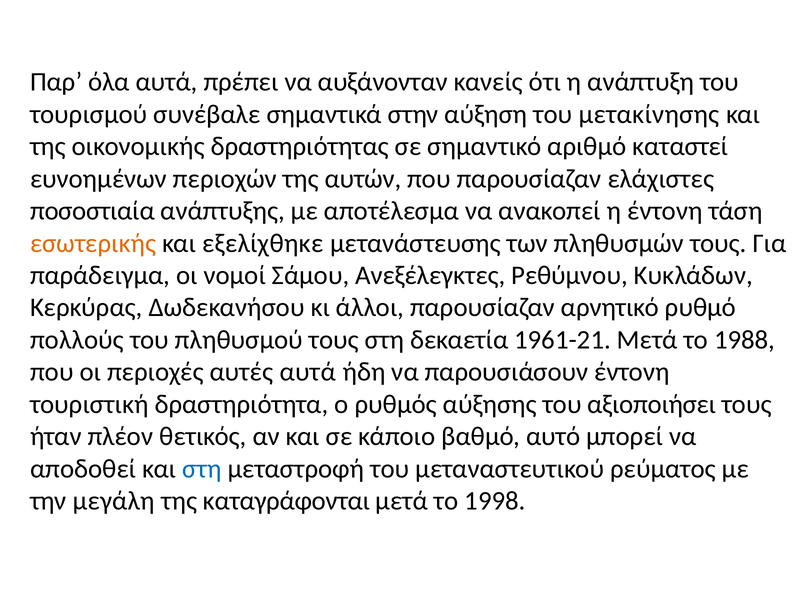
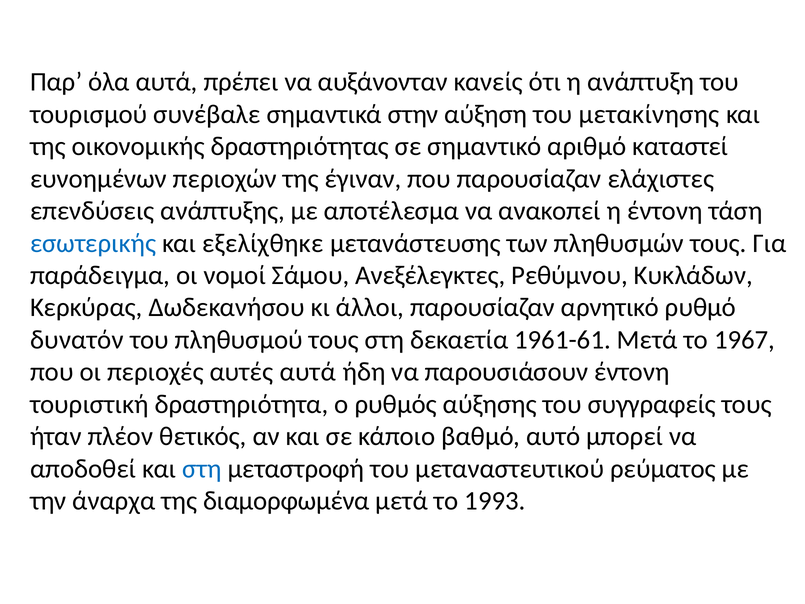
αυτών: αυτών -> έγιναν (363, 179)
ποσοστιαία: ποσοστιαία -> επενδύσεις (92, 211)
εσωτερικής colour: orange -> blue (93, 243)
πολλούς: πολλούς -> δυνατόν (77, 340)
1961-21: 1961-21 -> 1961-61 (563, 340)
1988: 1988 -> 1967 (745, 340)
αξιοποιήσει: αξιοποιήσει -> συγγραφείς (652, 404)
μεγάλη: μεγάλη -> άναρχα (114, 501)
καταγράφονται: καταγράφονται -> διαμορφωμένα (286, 501)
1998: 1998 -> 1993 (495, 501)
